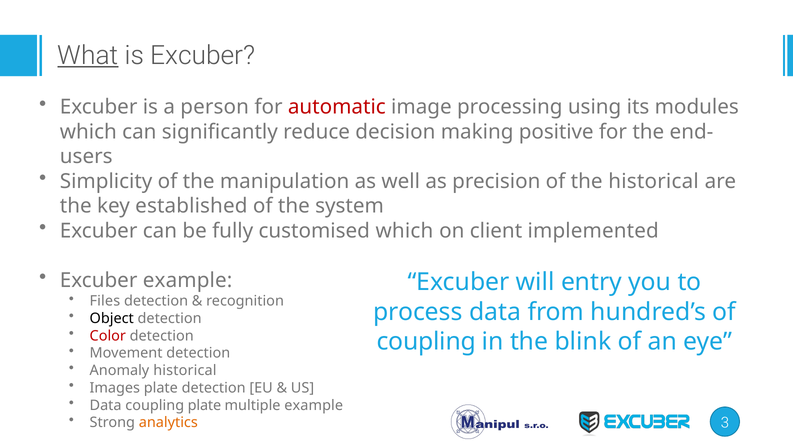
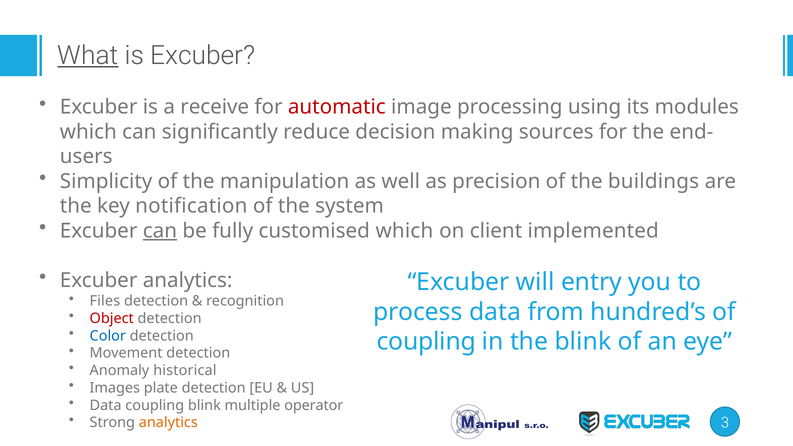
person: person -> receive (215, 107)
positive: positive -> sources (556, 132)
the historical: historical -> buildings (654, 181)
established: established -> notification (191, 206)
can underline: none -> present (160, 231)
Excuber example: example -> analytics (188, 281)
Object colour: black -> red (112, 319)
Color colour: red -> blue (108, 336)
coupling plate: plate -> blink (204, 405)
multiple example: example -> operator (314, 405)
